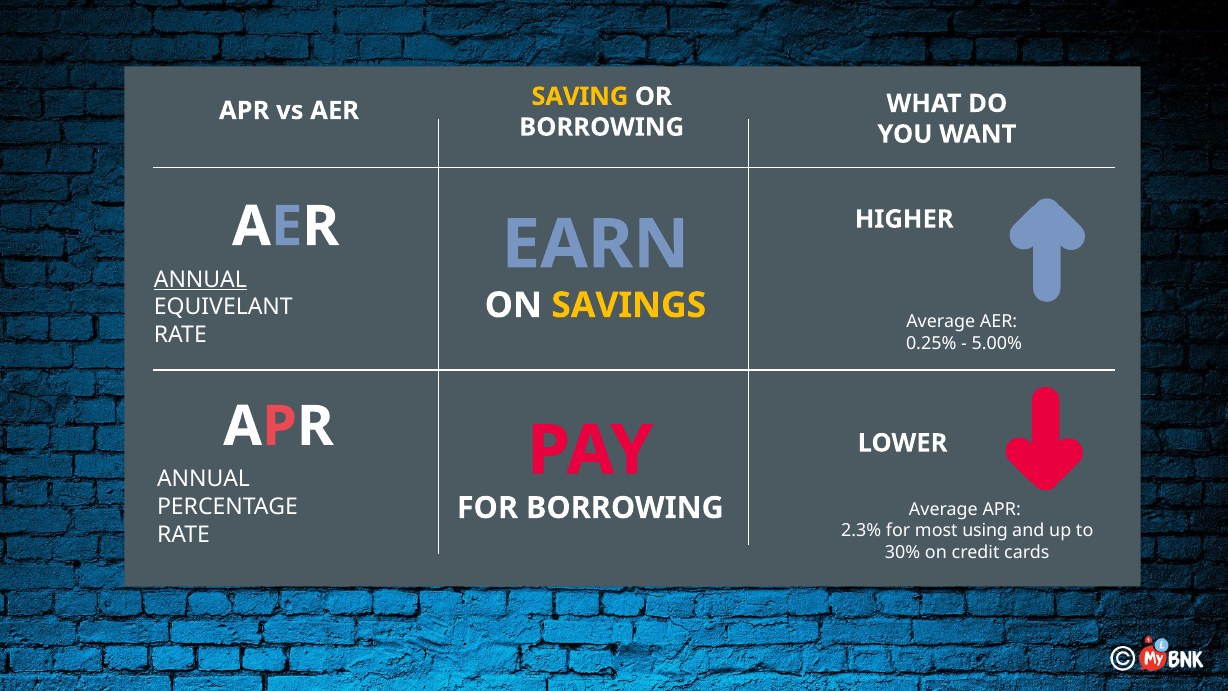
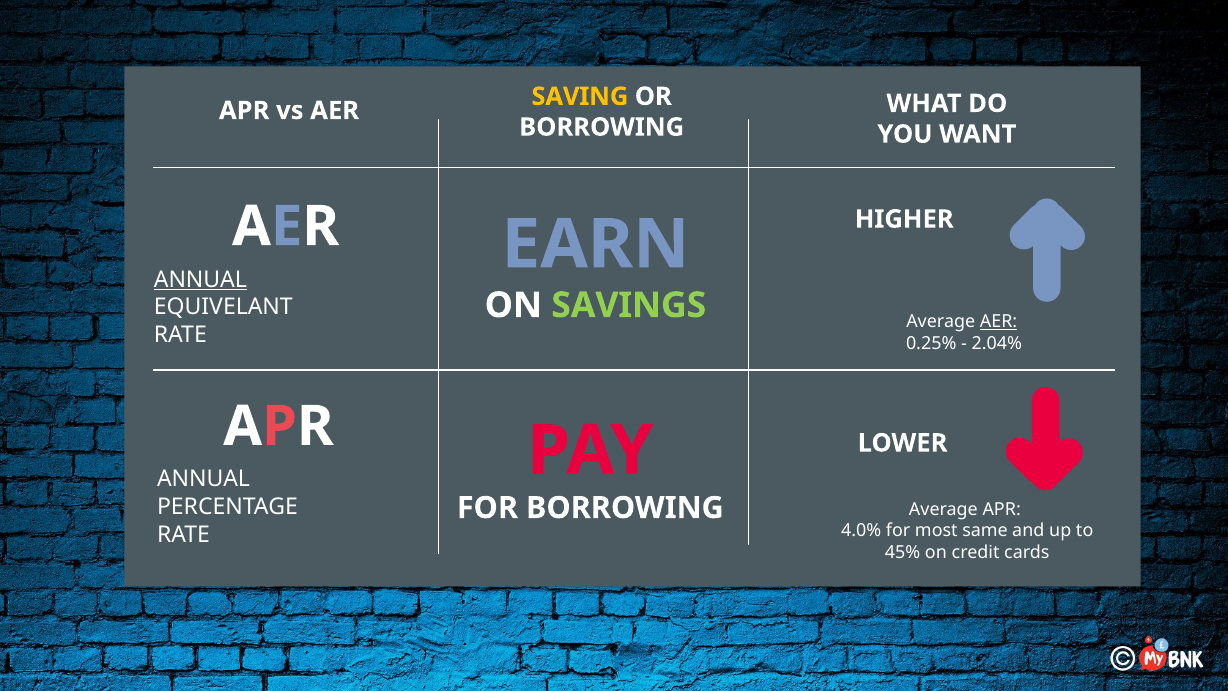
SAVINGS colour: yellow -> light green (629, 305)
AER underline: none -> present (999, 322)
5.00%: 5.00% -> 2.04% (997, 343)
2.3%: 2.3% -> 4.0% (861, 531)
using: using -> same (985, 531)
30%: 30% -> 45% (903, 552)
